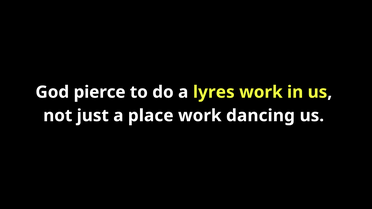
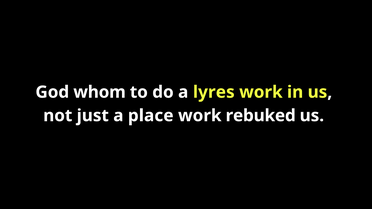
pierce: pierce -> whom (100, 92)
dancing: dancing -> rebuked (261, 116)
